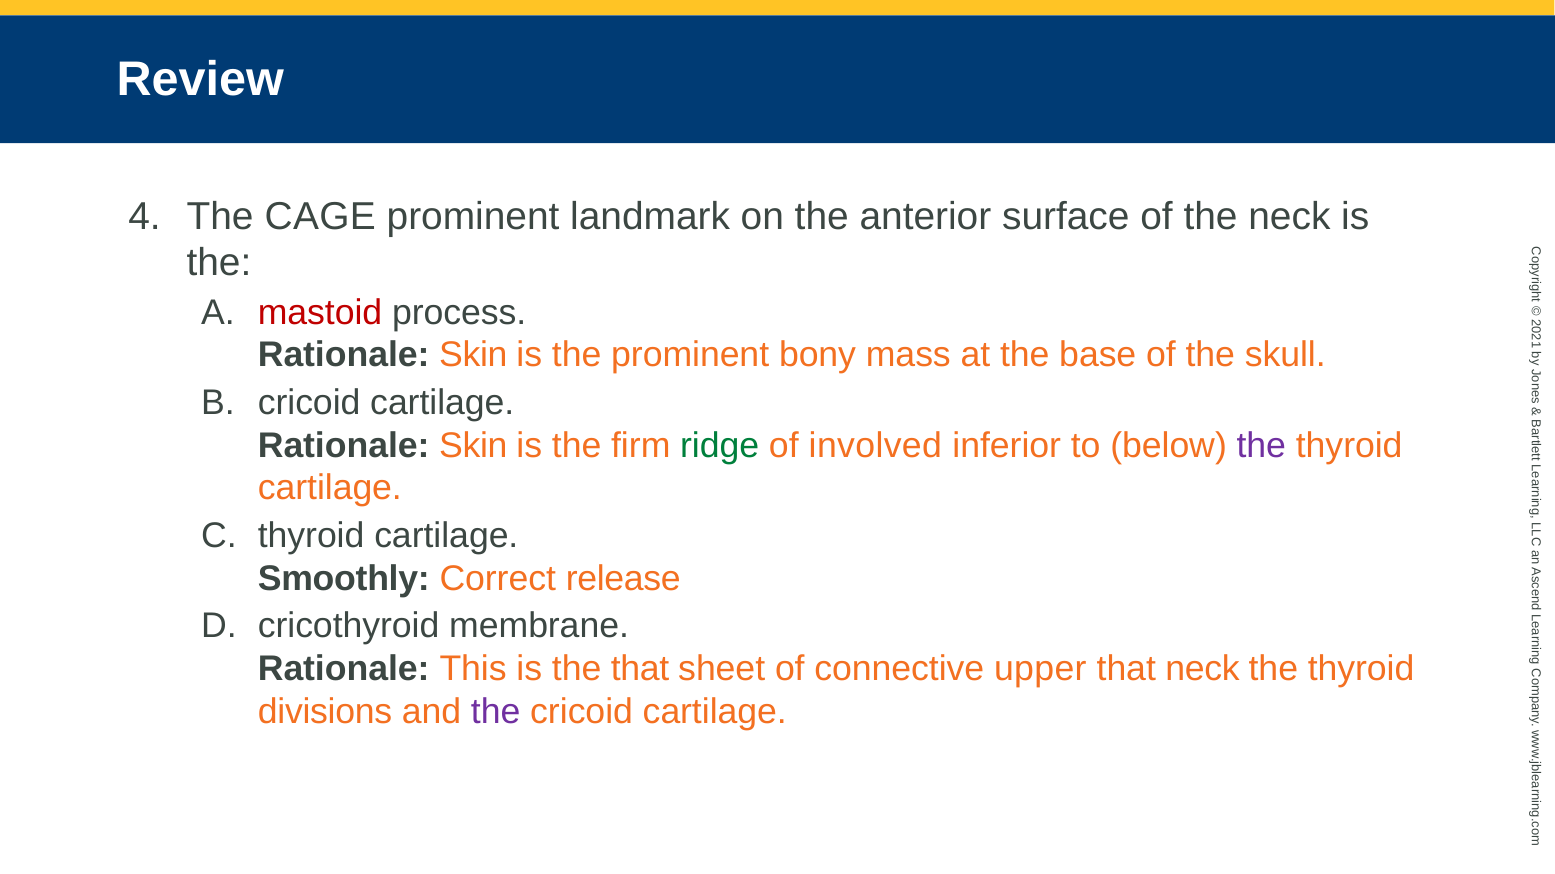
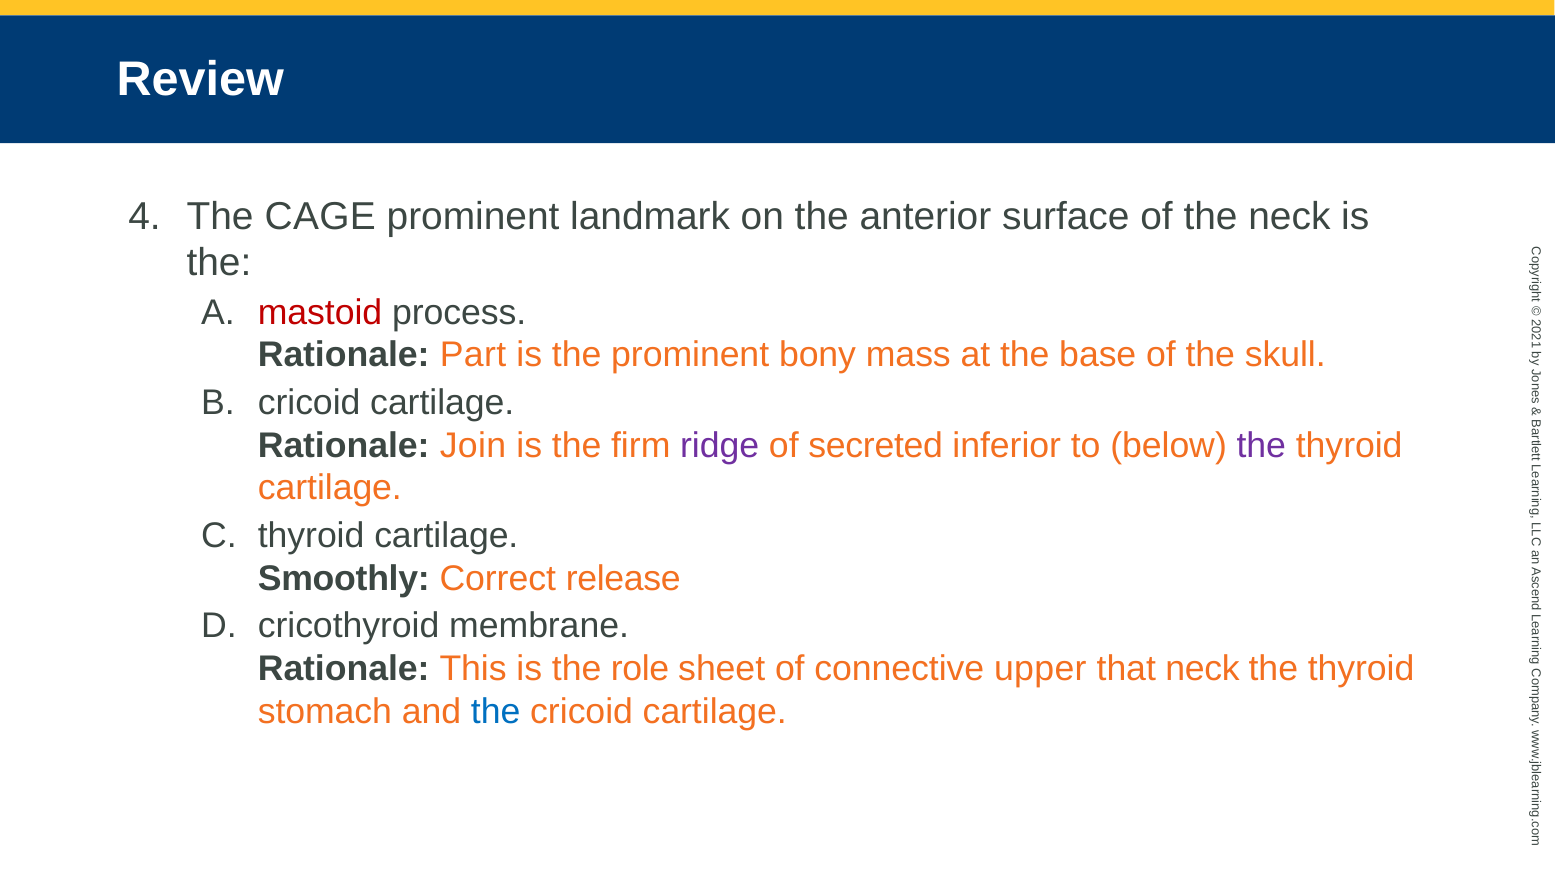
Skin: Skin -> Part (473, 355)
Skin: Skin -> Join (473, 446)
ridge colour: green -> purple (720, 446)
involved: involved -> secreted (876, 446)
the that: that -> role (640, 669)
divisions: divisions -> stomach (325, 712)
the colour: purple -> blue (496, 712)
